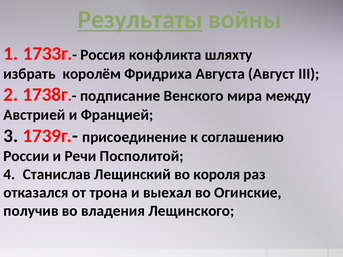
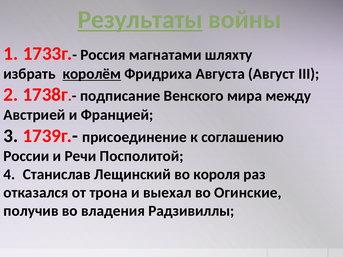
конфликта: конфликта -> магнатами (165, 55)
королём underline: none -> present (92, 74)
Лещинского: Лещинского -> Радзивиллы (191, 211)
